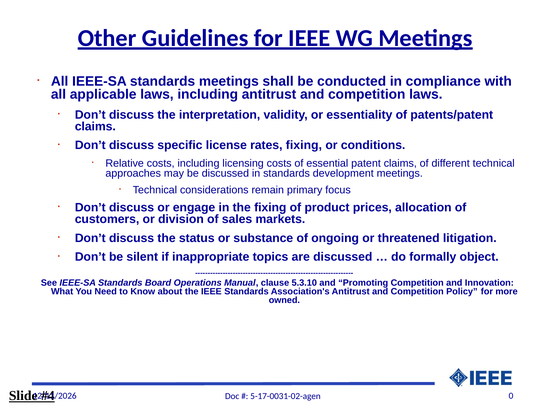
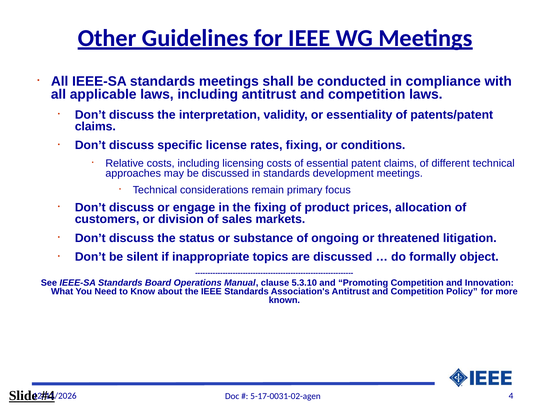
owned: owned -> known (284, 301)
0: 0 -> 4 (511, 396)
